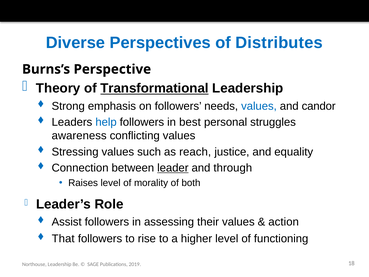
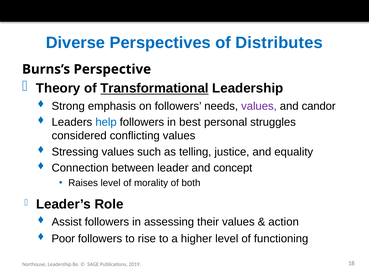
values colour: blue -> purple (259, 106)
awareness: awareness -> considered (79, 136)
reach: reach -> telling (195, 152)
leader underline: present -> none (173, 168)
through: through -> concept (233, 168)
That: That -> Poor (63, 238)
